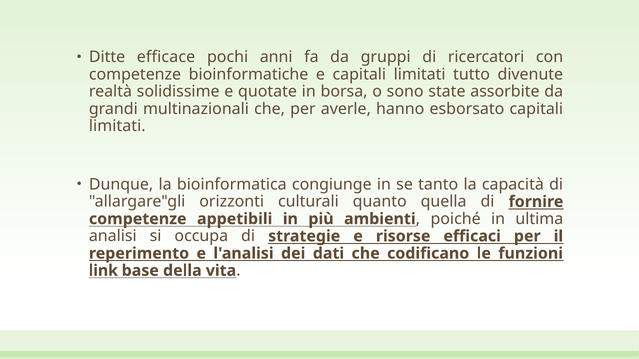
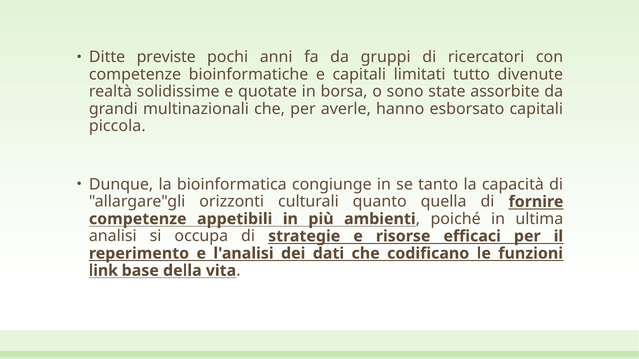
efficace: efficace -> previste (166, 57)
limitati: limitati -> piccola (117, 126)
